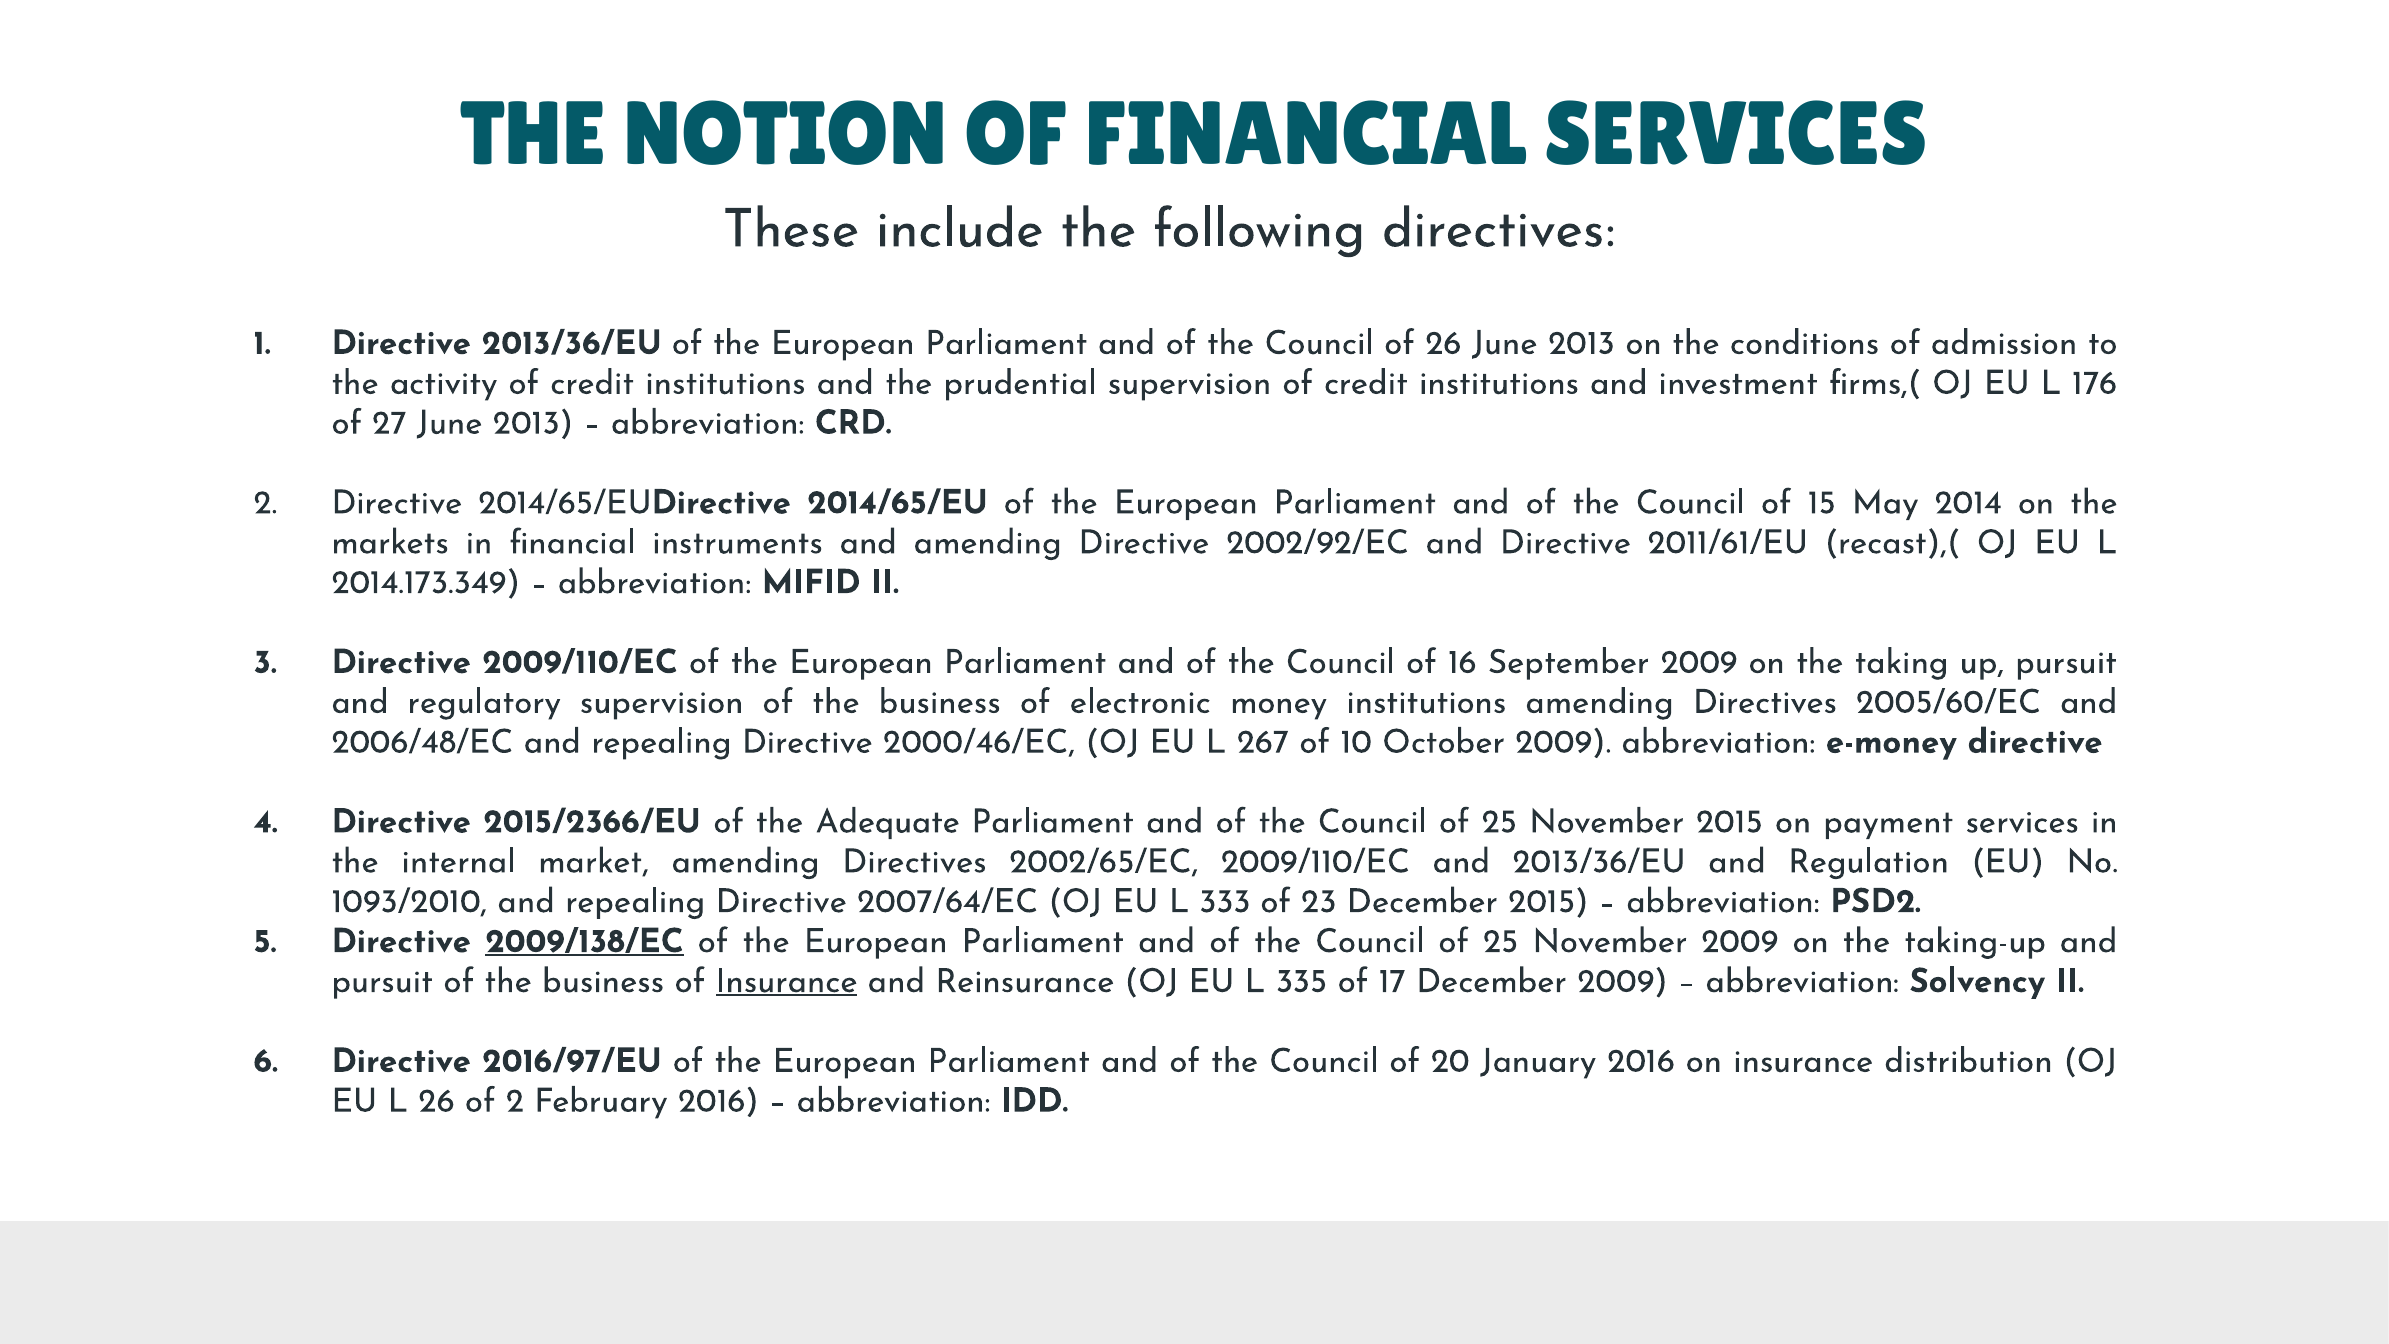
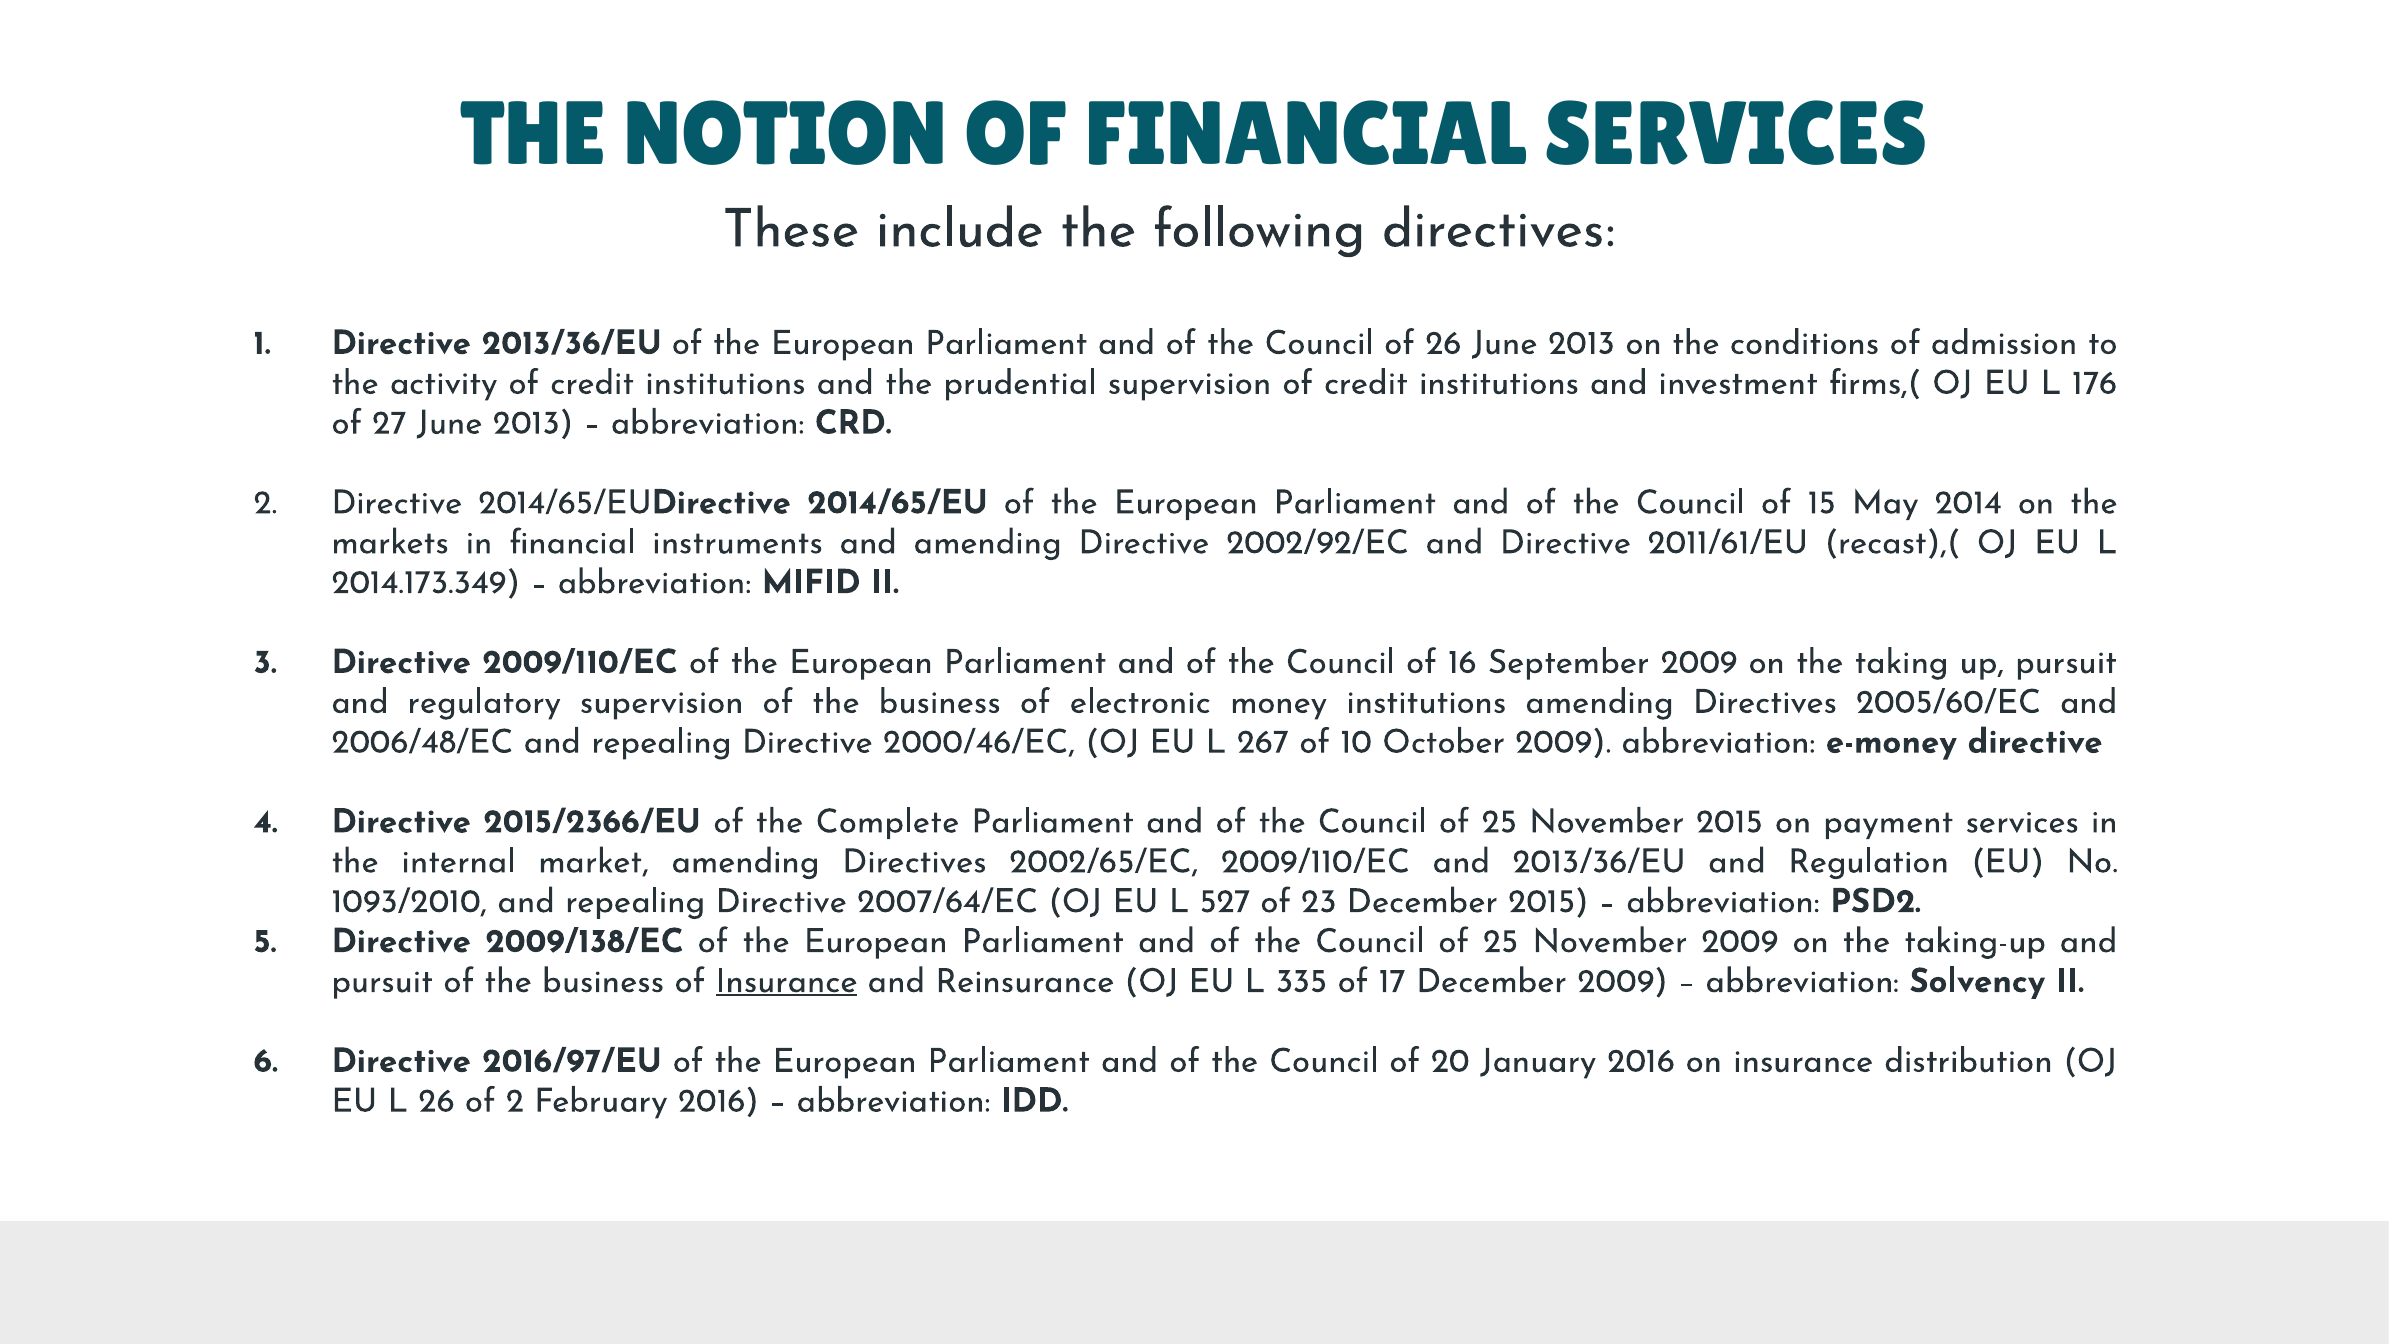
Adequate: Adequate -> Complete (887, 821)
333: 333 -> 527 (1225, 901)
2009/138/EC underline: present -> none (585, 941)
